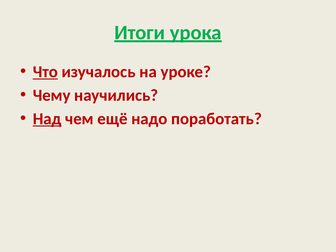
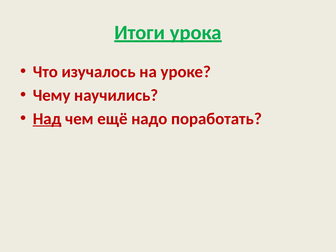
Что underline: present -> none (45, 72)
